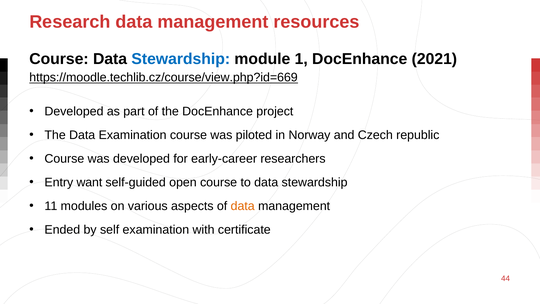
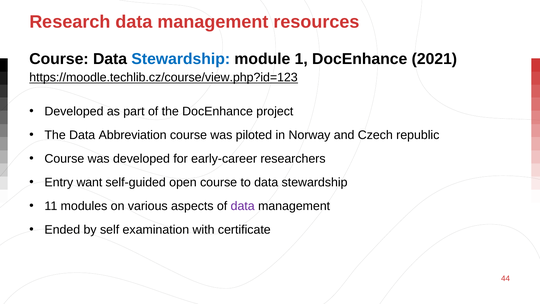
https://moodle.techlib.cz/course/view.php?id=669: https://moodle.techlib.cz/course/view.php?id=669 -> https://moodle.techlib.cz/course/view.php?id=123 (163, 78)
Data Examination: Examination -> Abbreviation (133, 135)
data colour: orange -> purple (243, 206)
